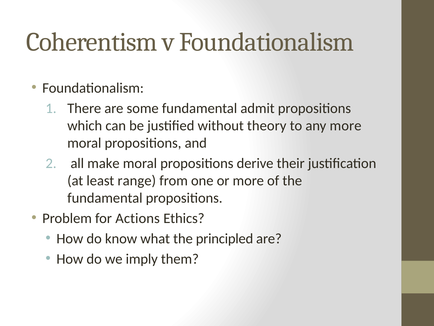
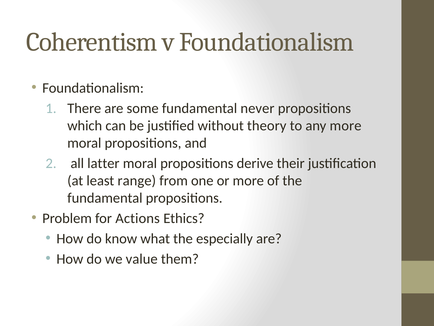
admit: admit -> never (257, 108)
make: make -> latter (103, 163)
principled: principled -> especially (224, 238)
imply: imply -> value (142, 258)
